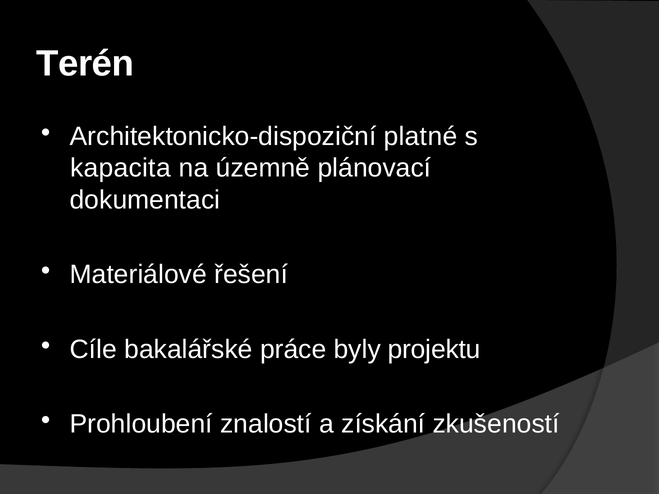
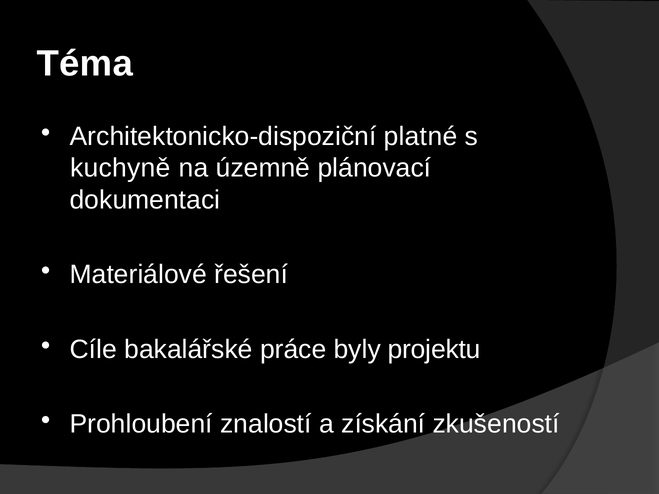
Terén: Terén -> Téma (85, 64)
kapacita: kapacita -> kuchyně (120, 168)
